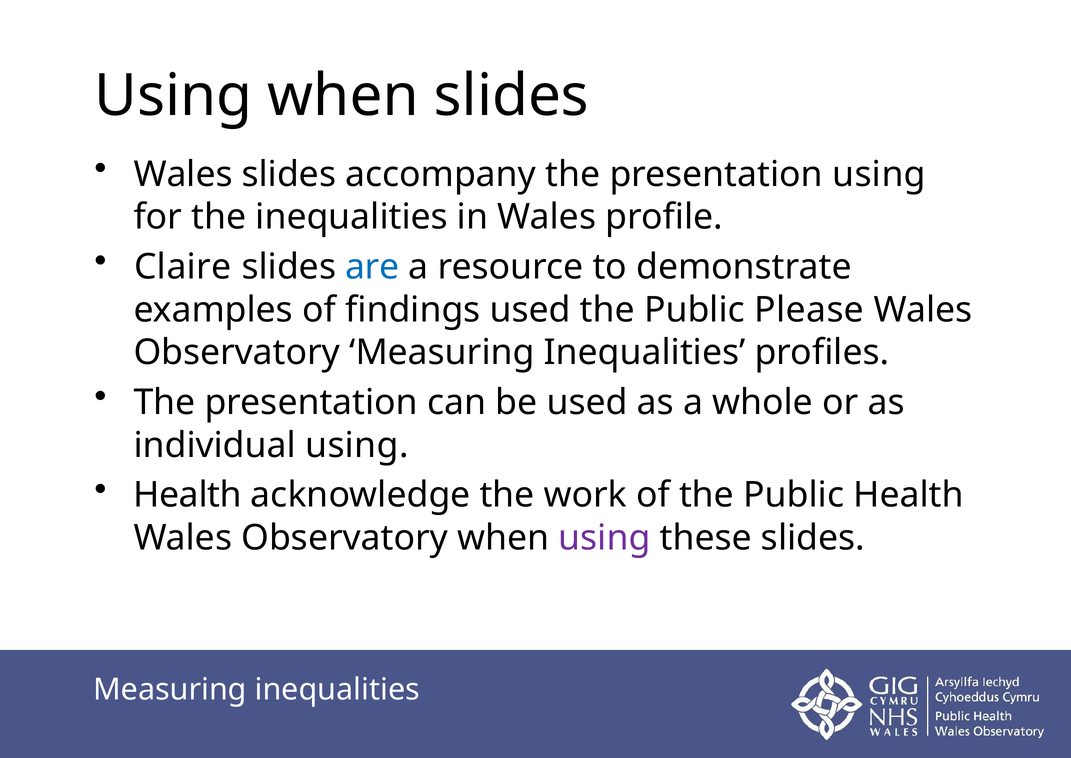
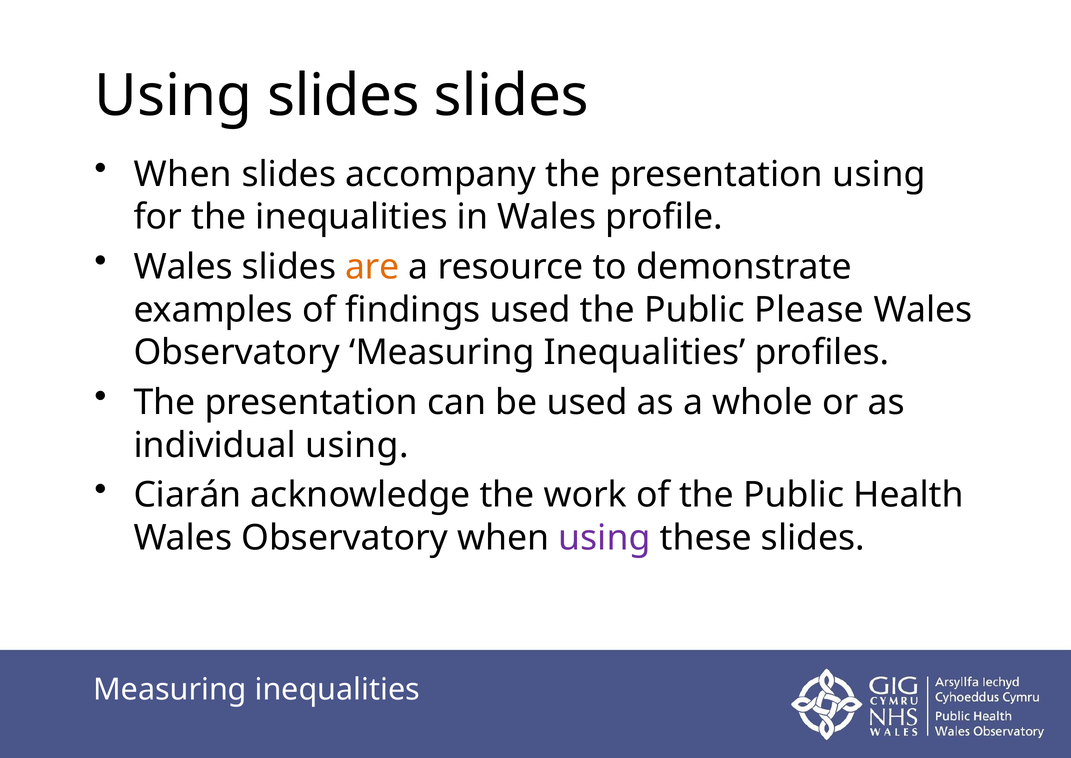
Using when: when -> slides (343, 96)
Wales: Wales -> When (183, 174)
Claire: Claire -> Wales (183, 267)
are colour: blue -> orange (372, 267)
Health: Health -> Ciarán (187, 495)
